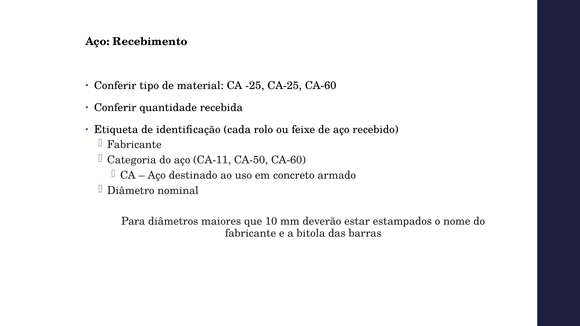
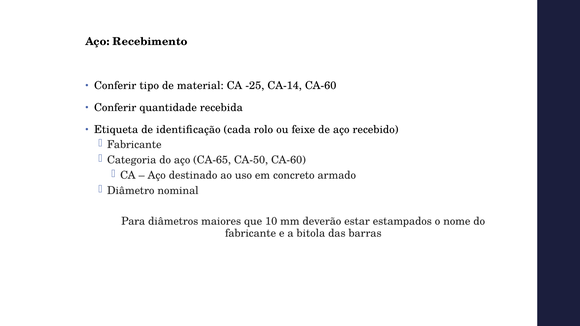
CA-25: CA-25 -> CA-14 (285, 86)
CA-11: CA-11 -> CA-65 (212, 160)
